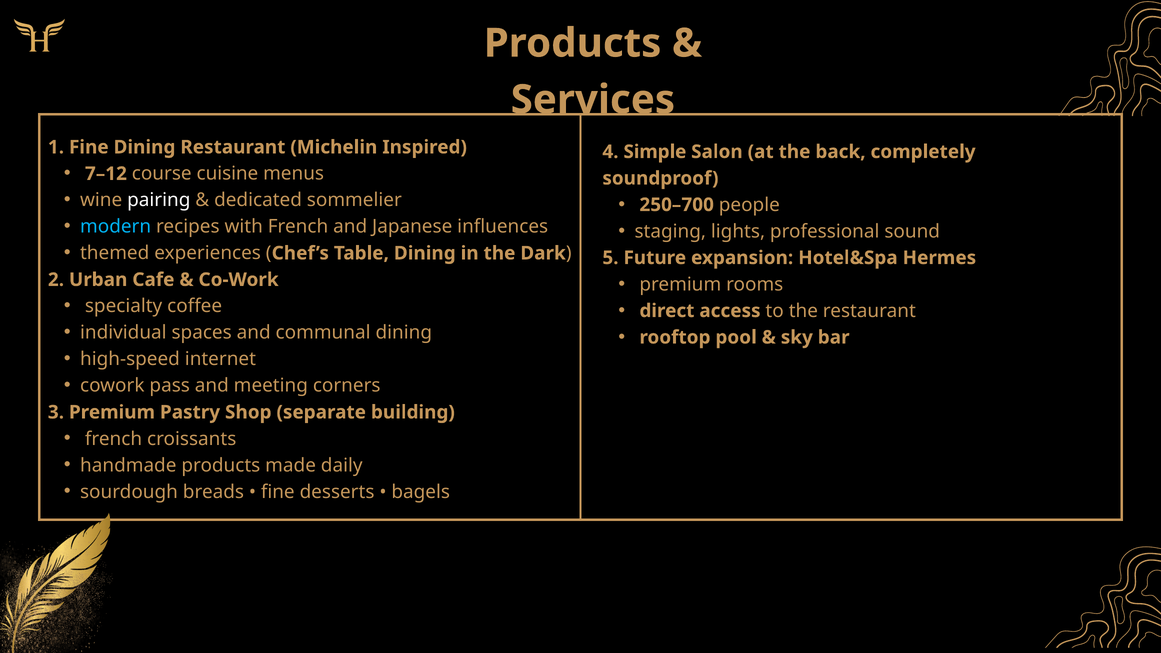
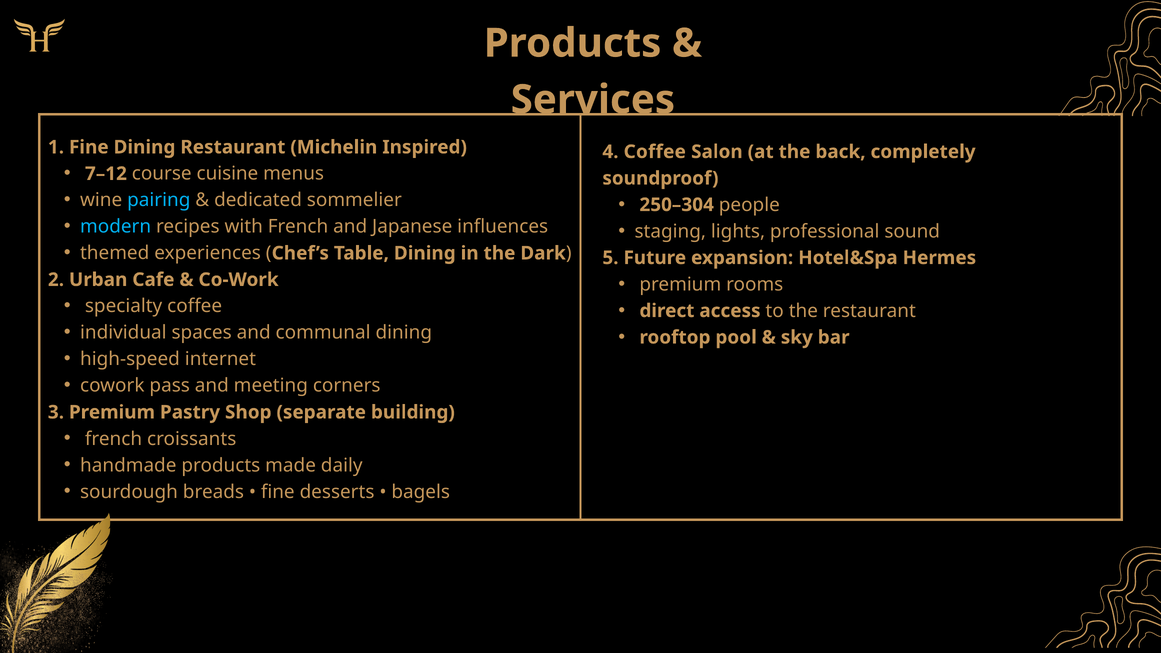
4 Simple: Simple -> Coffee (655, 152)
pairing colour: white -> light blue (159, 200)
250–700: 250–700 -> 250–304 (677, 205)
